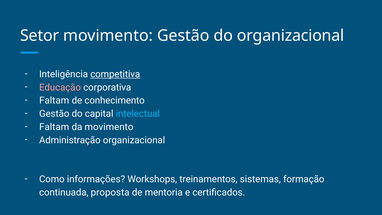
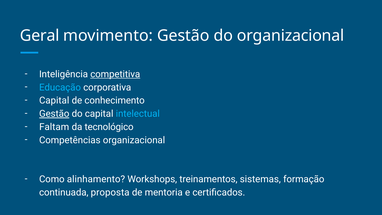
Setor: Setor -> Geral (40, 36)
Educação colour: pink -> light blue (60, 87)
Faltam: Faltam -> Capital (54, 101)
Gestão underline: none -> present (54, 114)
da movimento: movimento -> tecnológico (109, 127)
Administração: Administração -> Competências (70, 140)
informações: informações -> alinhamento (96, 179)
